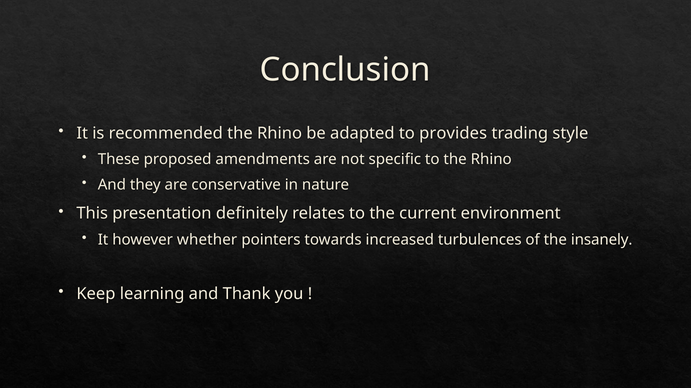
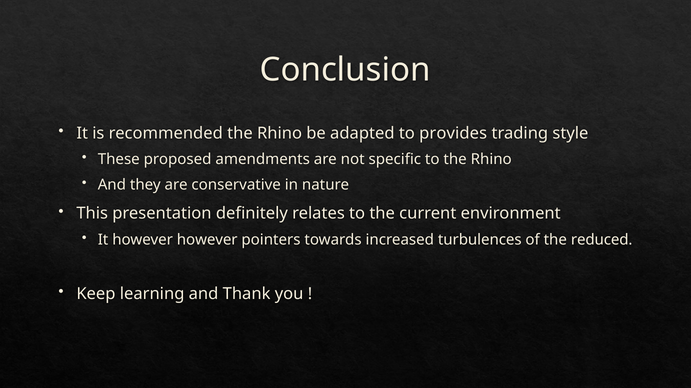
however whether: whether -> however (207, 240)
insanely: insanely -> reduced (602, 240)
